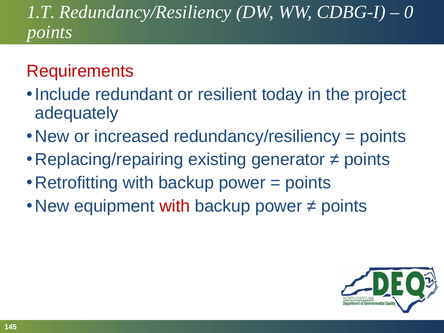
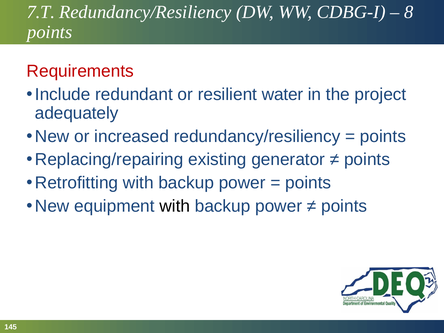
1.T: 1.T -> 7.T (41, 12)
0: 0 -> 8 (409, 12)
today: today -> water (282, 94)
with colour: red -> black (175, 206)
